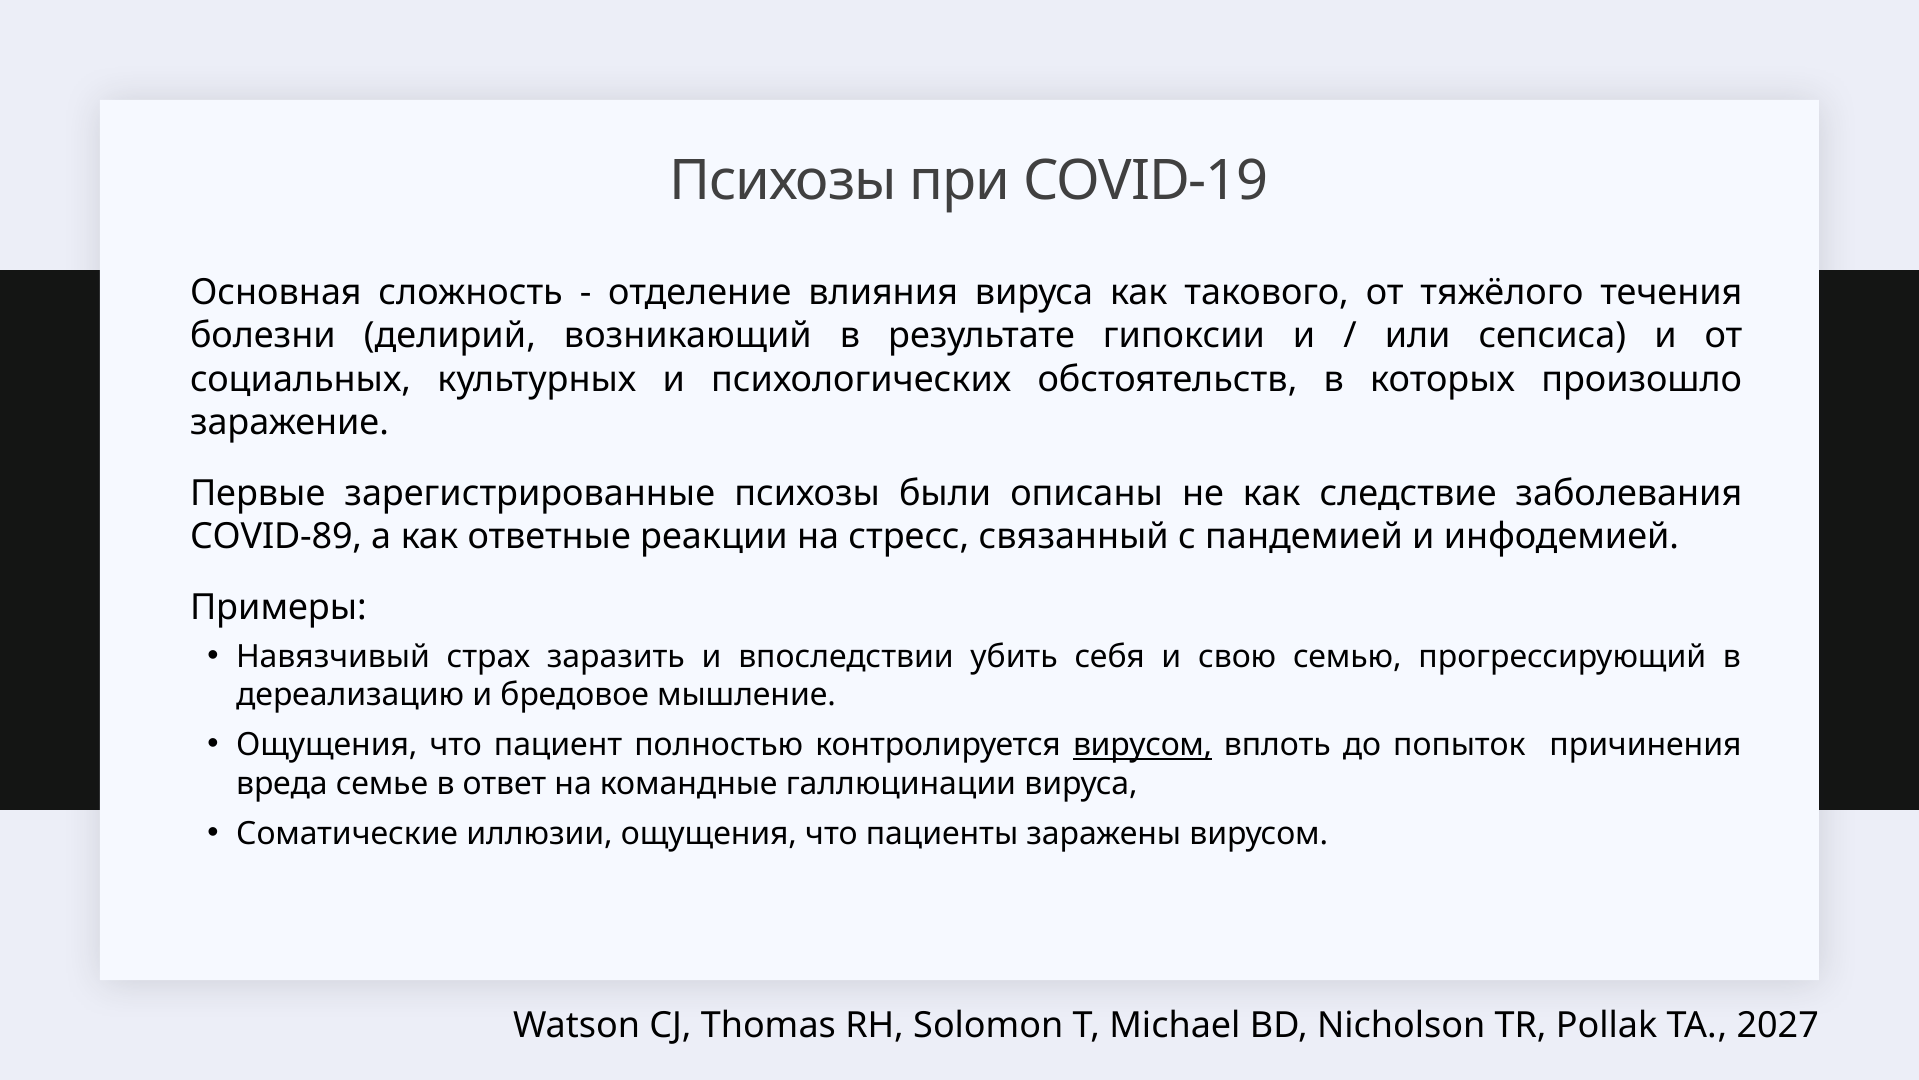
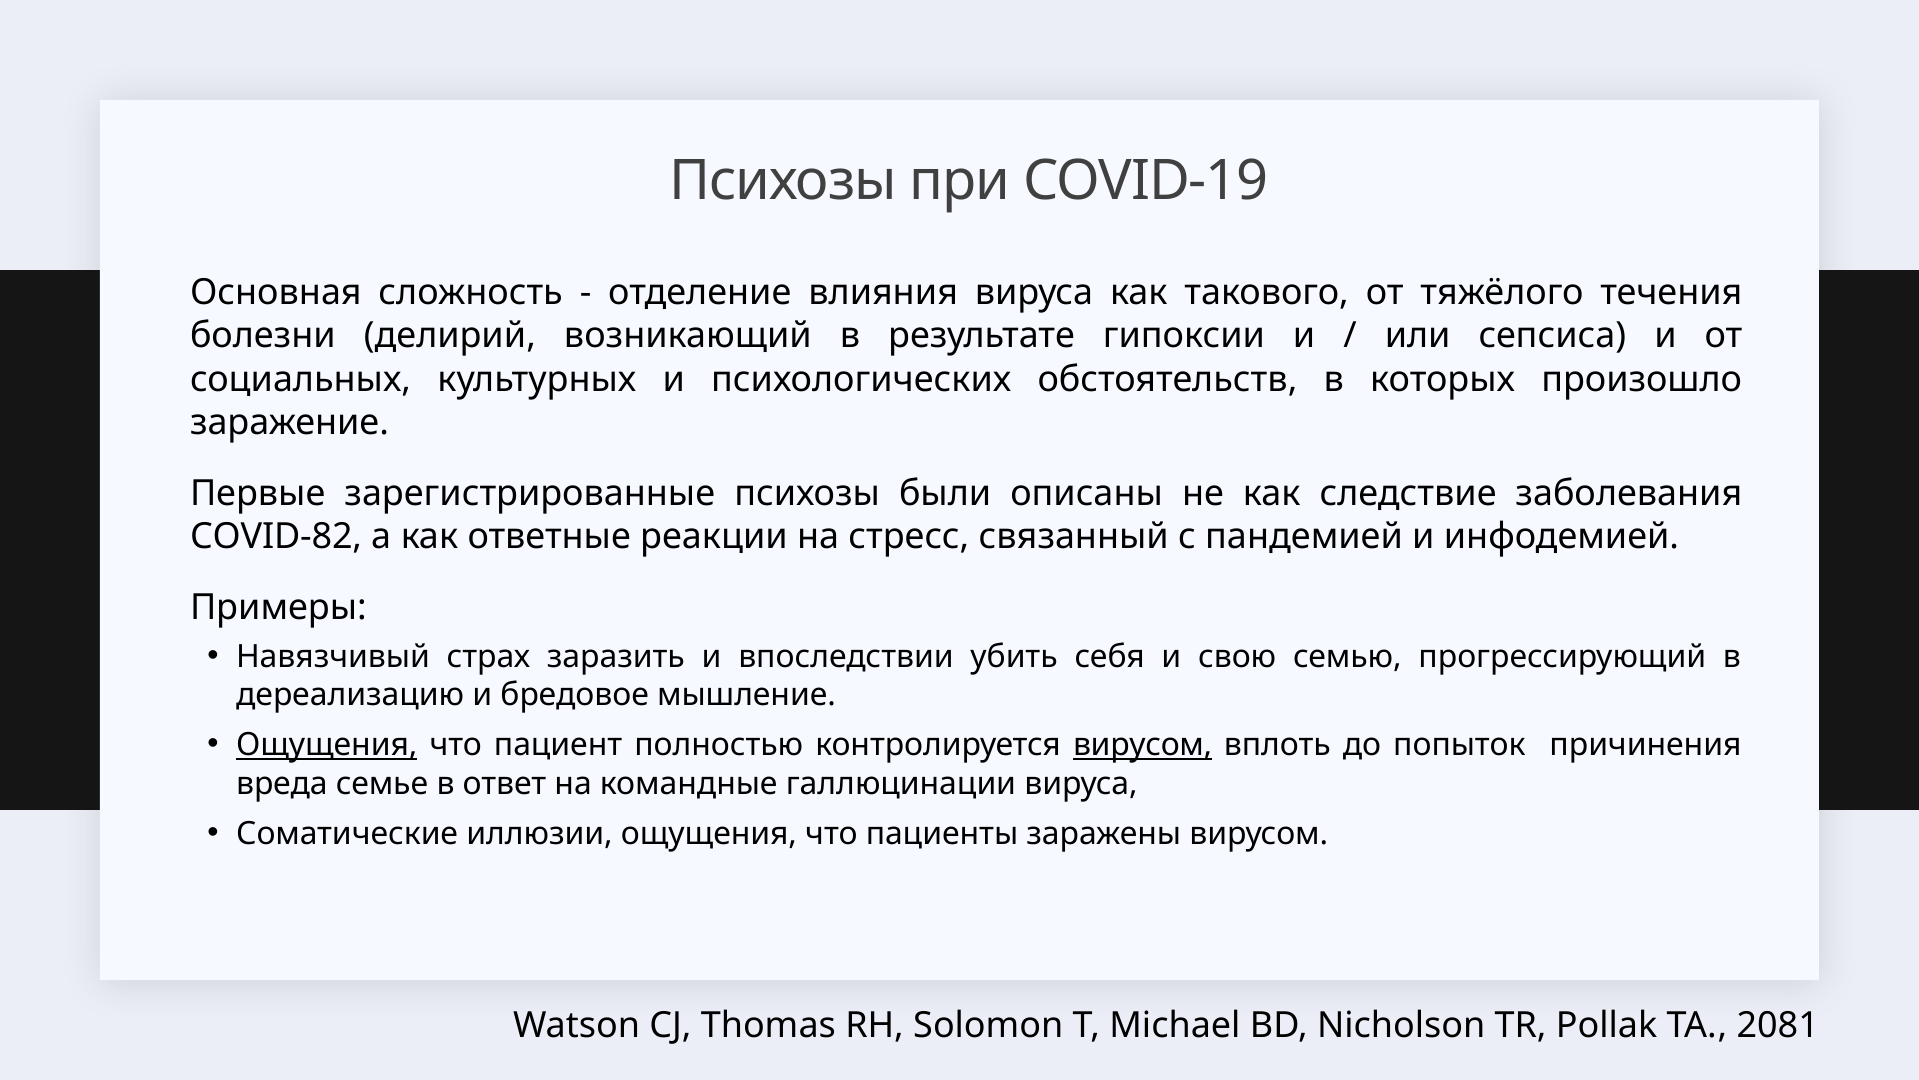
COVID-89: COVID-89 -> COVID-82 (276, 537)
Ощущения underline: none -> present (327, 745)
2027: 2027 -> 2081 (1778, 1025)
